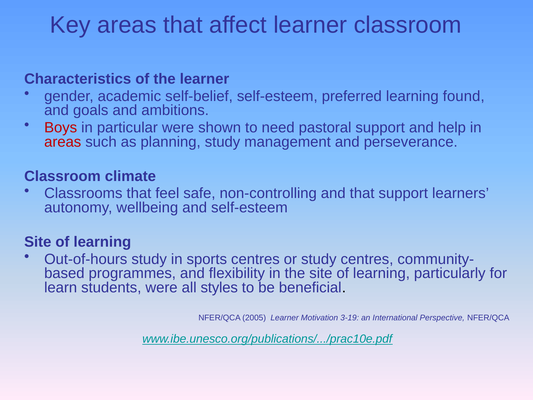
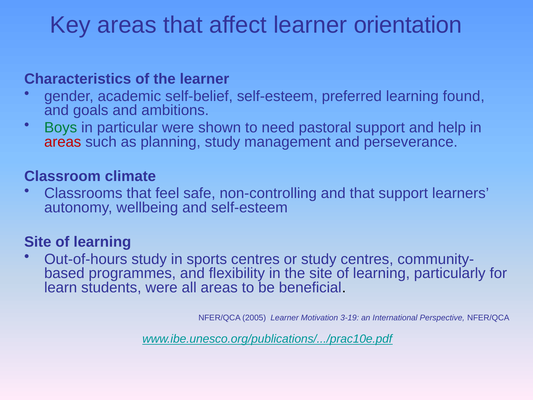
learner classroom: classroom -> orientation (408, 25)
Boys colour: red -> green (61, 128)
all styles: styles -> areas (219, 287)
